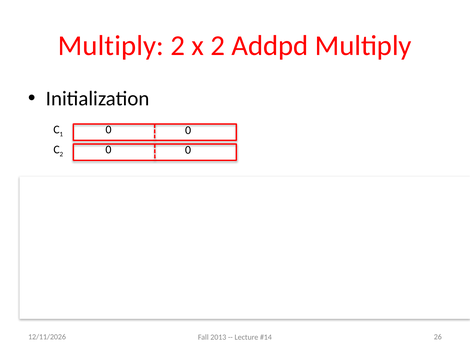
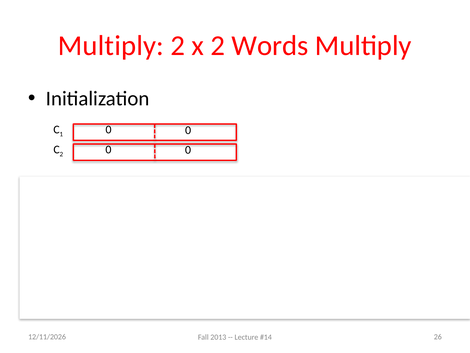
2 Addpd: Addpd -> Words (270, 45)
